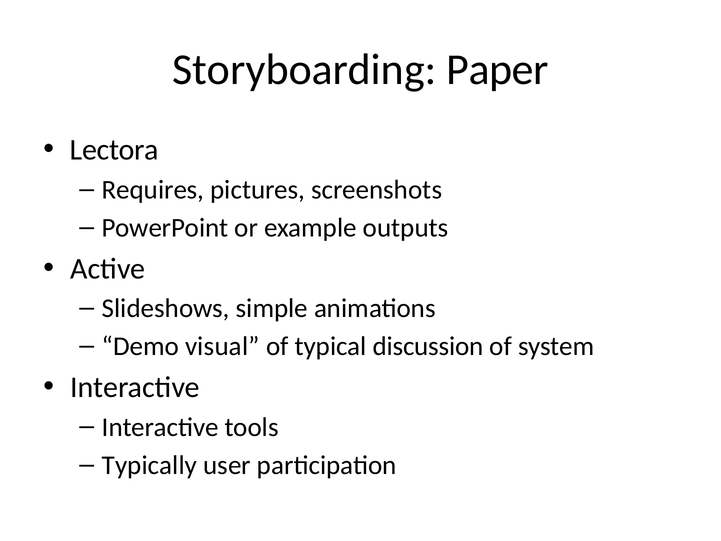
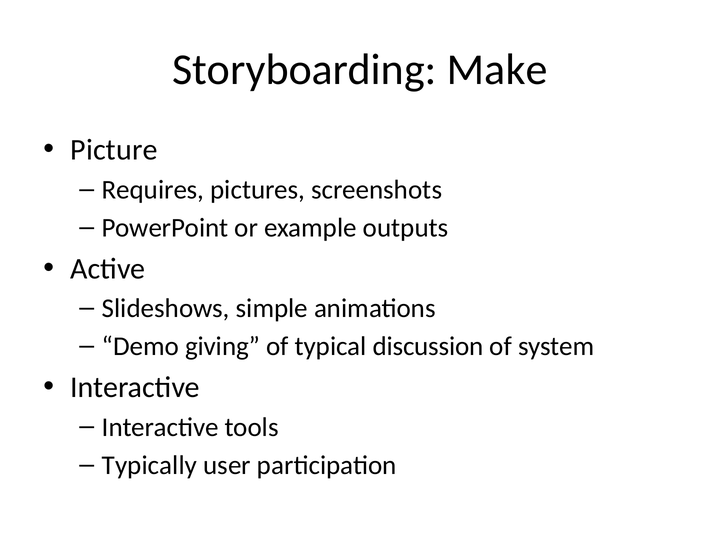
Paper: Paper -> Make (497, 70)
Lectora: Lectora -> Picture (114, 150)
visual: visual -> giving (223, 346)
